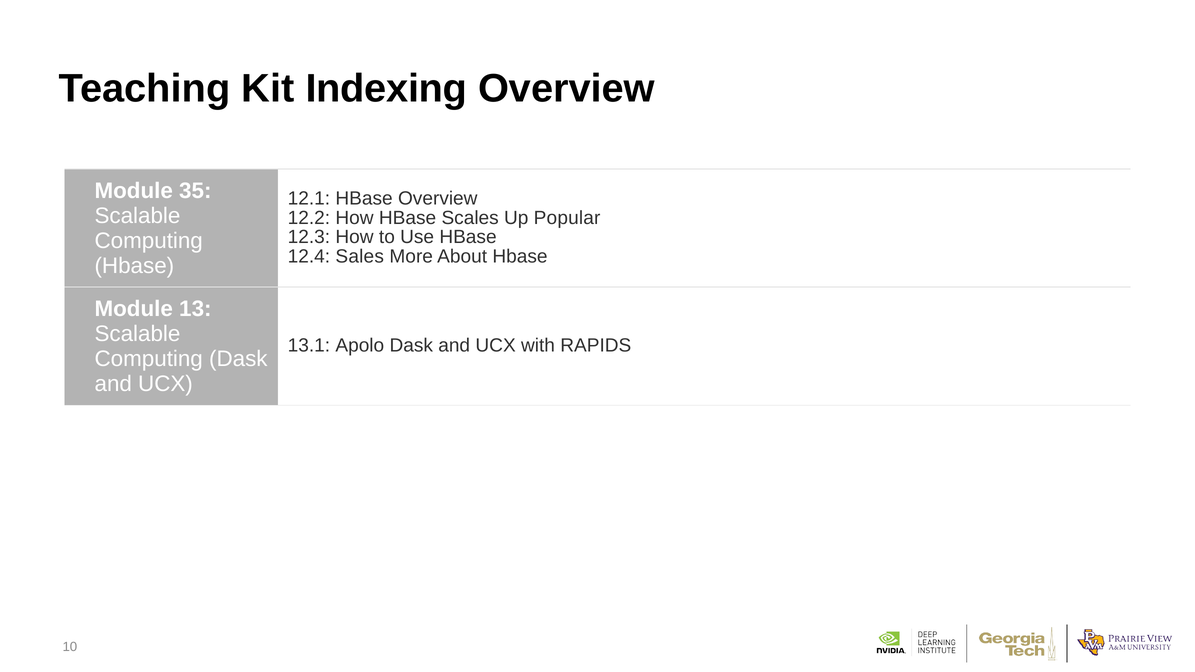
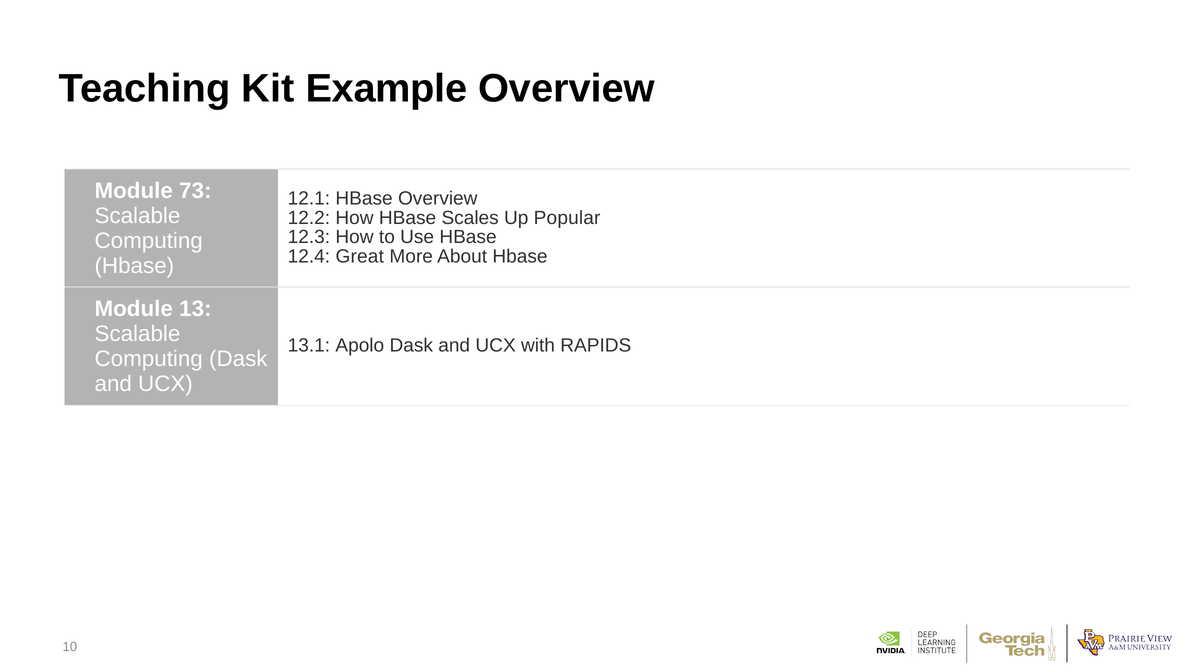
Indexing: Indexing -> Example (386, 88)
35: 35 -> 73 (195, 191)
Sales: Sales -> Great (360, 256)
